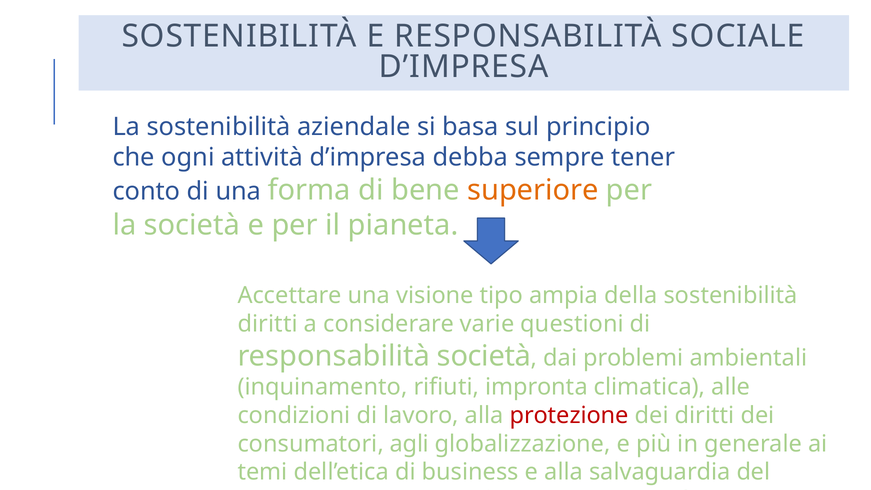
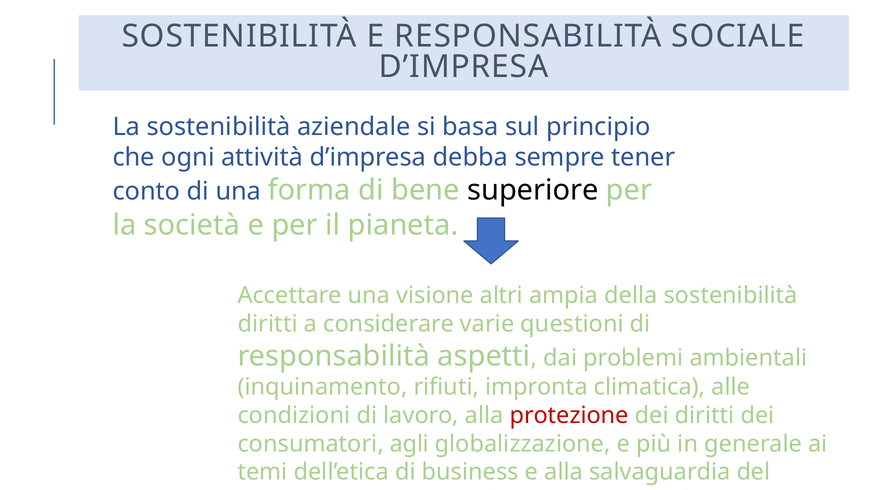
superiore colour: orange -> black (533, 190)
tipo: tipo -> altri (501, 296)
responsabilità società: società -> aspetti (484, 356)
